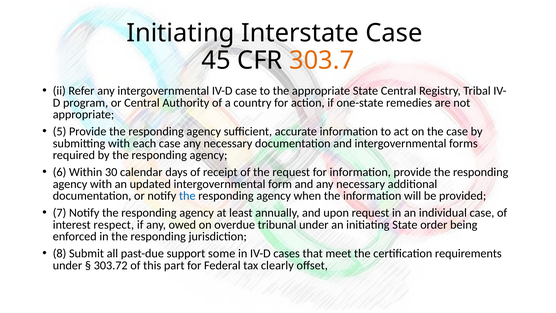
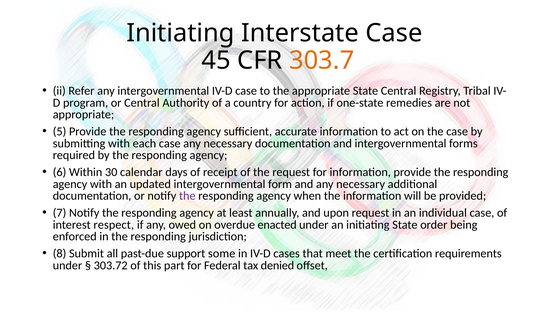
the colour: blue -> purple (187, 196)
tribunal: tribunal -> enacted (277, 225)
clearly: clearly -> denied (277, 265)
